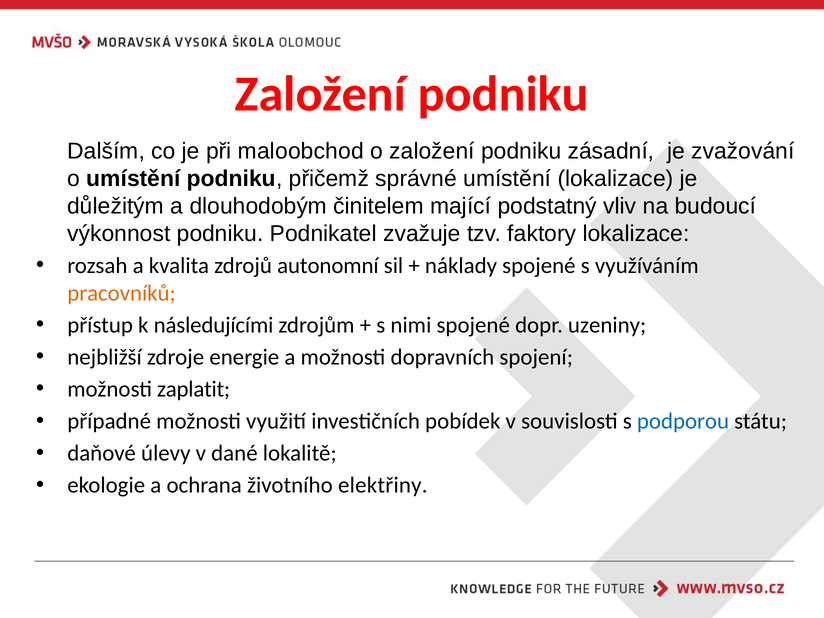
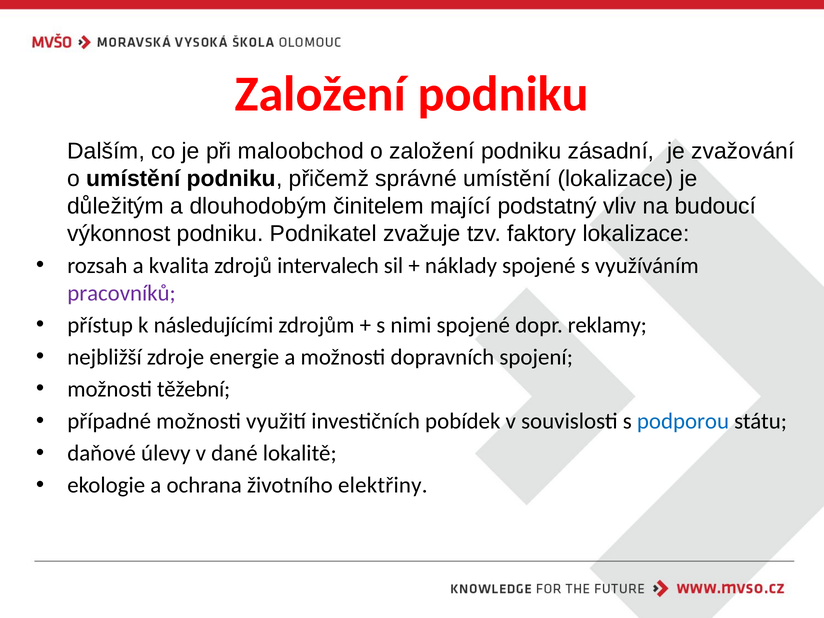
autonomní: autonomní -> intervalech (328, 266)
pracovníků colour: orange -> purple (121, 293)
uzeniny: uzeniny -> reklamy (607, 325)
zaplatit: zaplatit -> těžební (194, 389)
